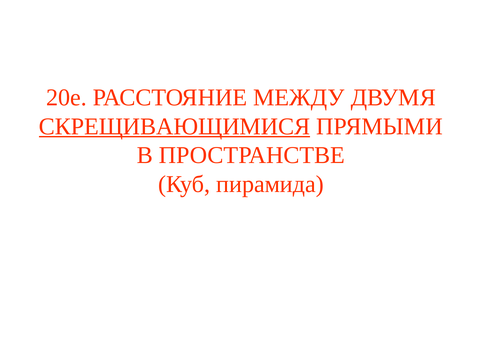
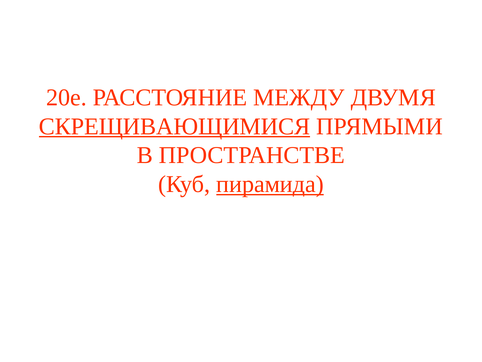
пирамида underline: none -> present (270, 184)
